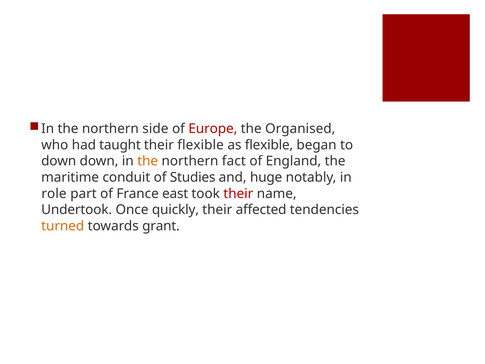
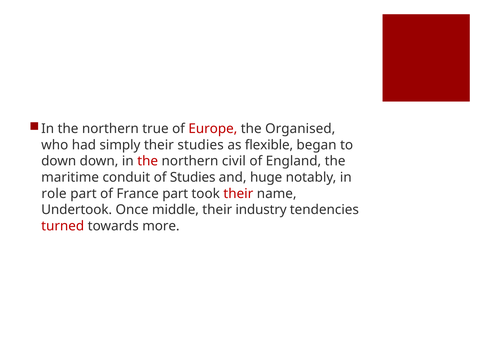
side: side -> true (155, 129)
taught: taught -> simply (120, 145)
their flexible: flexible -> studies (201, 145)
the colour: orange -> red (148, 161)
fact: fact -> civil (234, 161)
France east: east -> part (175, 193)
quickly: quickly -> middle (175, 210)
affected: affected -> industry (261, 210)
turned colour: orange -> red (63, 226)
grant: grant -> more (161, 226)
